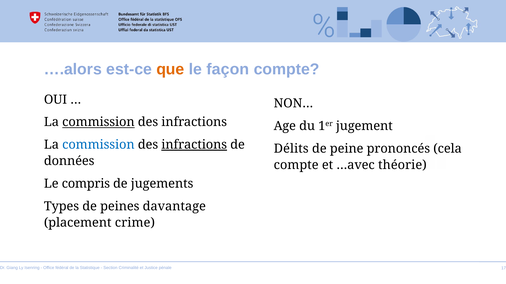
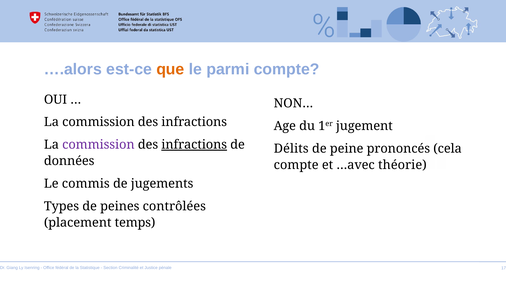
façon: façon -> parmi (228, 70)
commission underline: present -> none (98, 122)
commission colour: blue -> purple (98, 145)
compris: compris -> commis (86, 184)
davantage: davantage -> contrôlées (174, 207)
crime: crime -> temps (135, 223)
